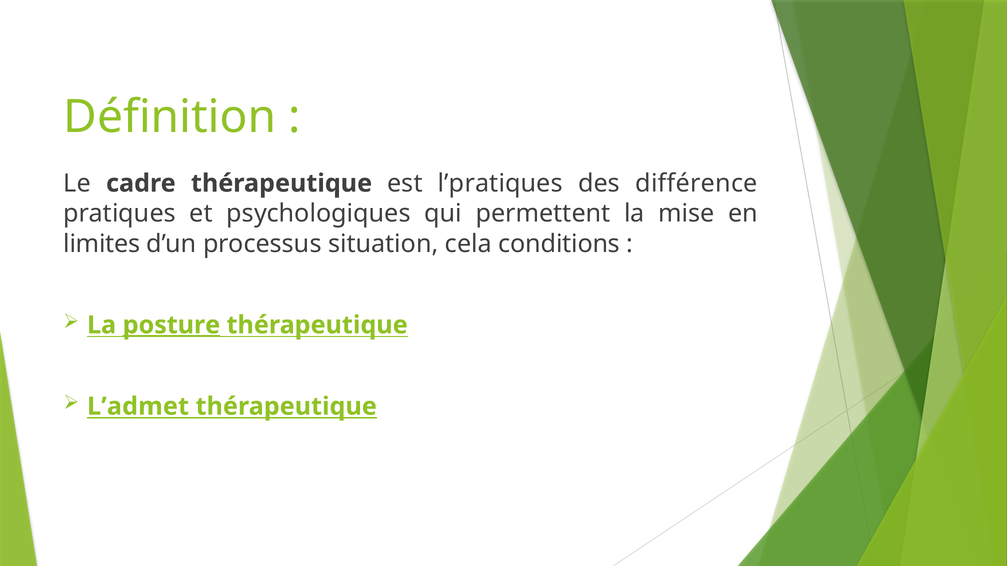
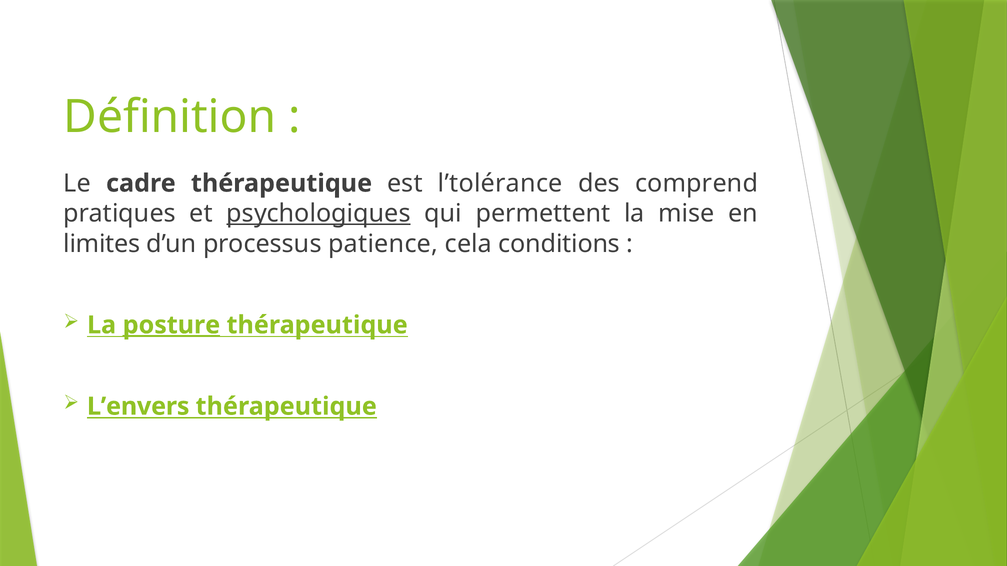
l’pratiques: l’pratiques -> l’tolérance (500, 183)
différence: différence -> comprend (697, 183)
psychologiques underline: none -> present (319, 214)
situation: situation -> patience (383, 244)
L’admet: L’admet -> L’envers (138, 407)
